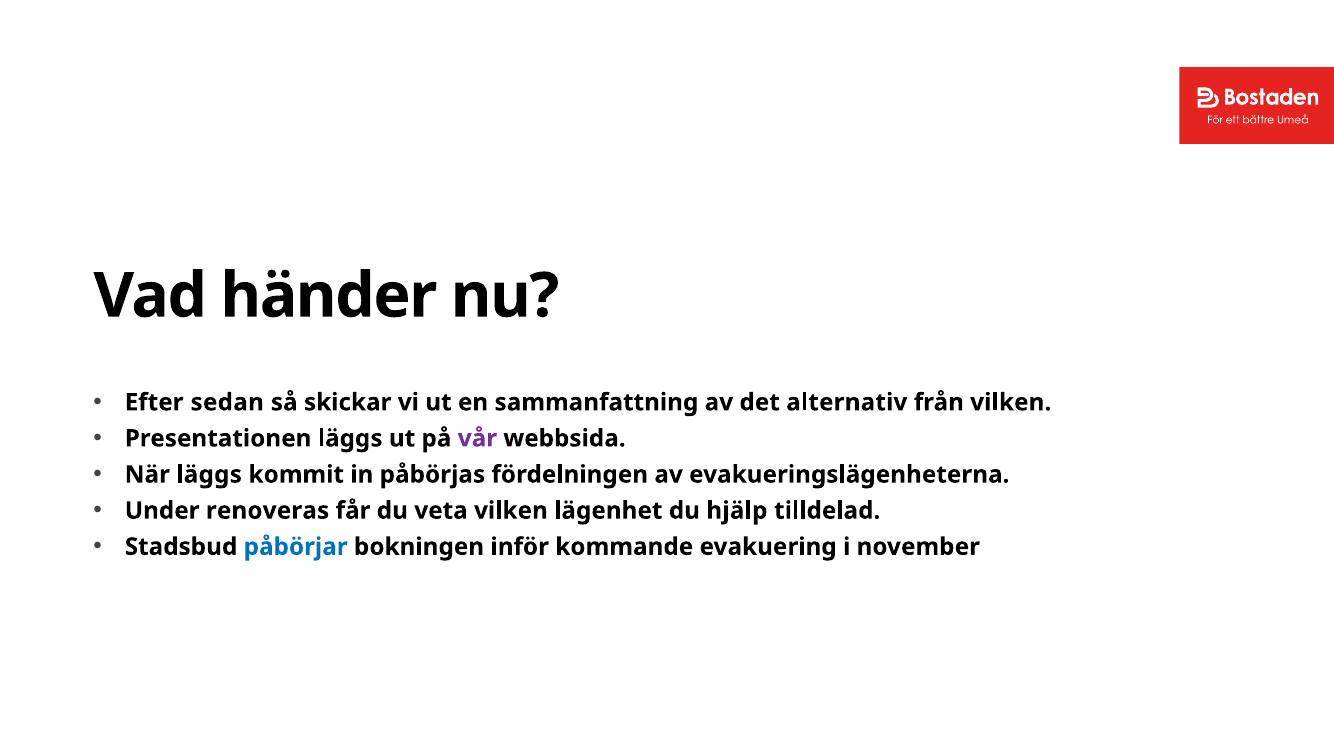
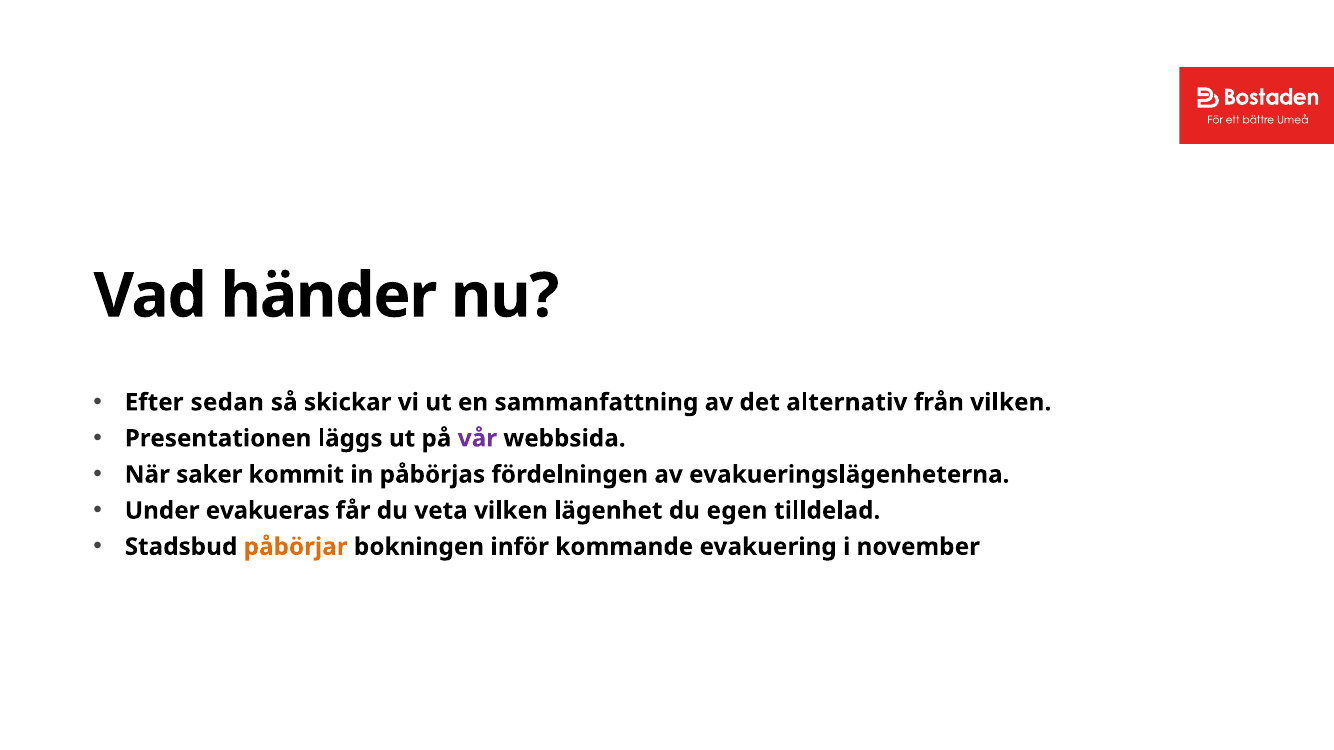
När läggs: läggs -> saker (209, 475)
renoveras: renoveras -> evakueras (268, 511)
hjälp: hjälp -> egen (737, 511)
påbörjar colour: blue -> orange (296, 547)
